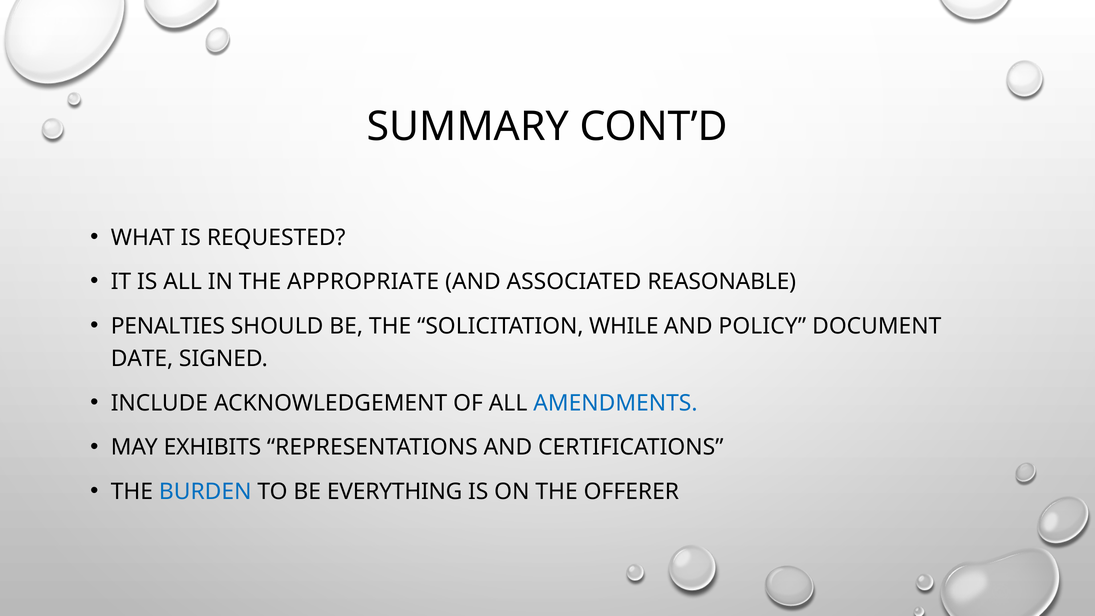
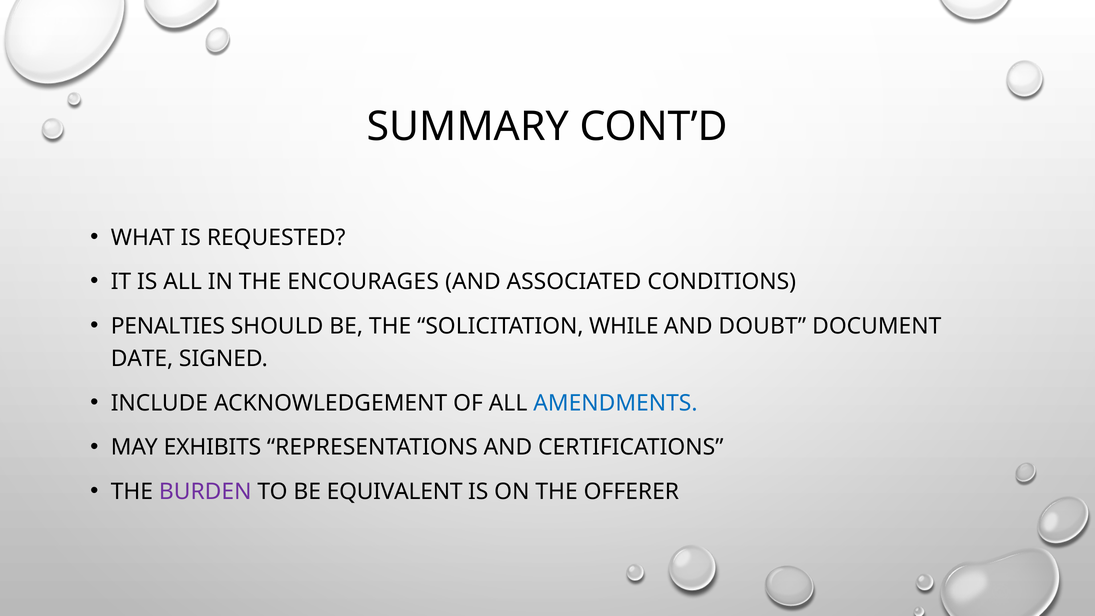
APPROPRIATE: APPROPRIATE -> ENCOURAGES (363, 282)
REASONABLE: REASONABLE -> CONDITIONS (722, 282)
POLICY: POLICY -> DOUBT (762, 326)
BURDEN colour: blue -> purple (205, 492)
EVERYTHING: EVERYTHING -> EQUIVALENT (395, 492)
